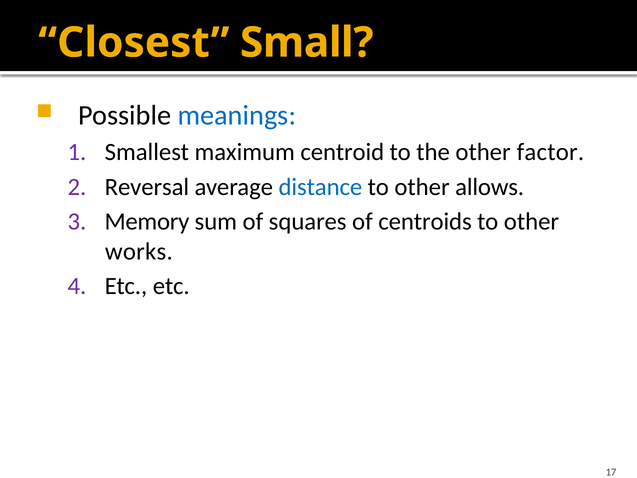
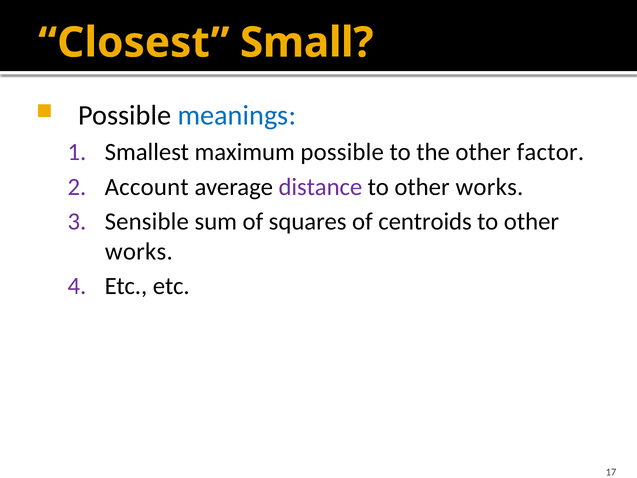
maximum centroid: centroid -> possible (342, 152)
Reversal: Reversal -> Account (147, 187)
distance colour: blue -> purple (320, 187)
allows: allows -> works (489, 187)
Memory: Memory -> Sensible (147, 222)
